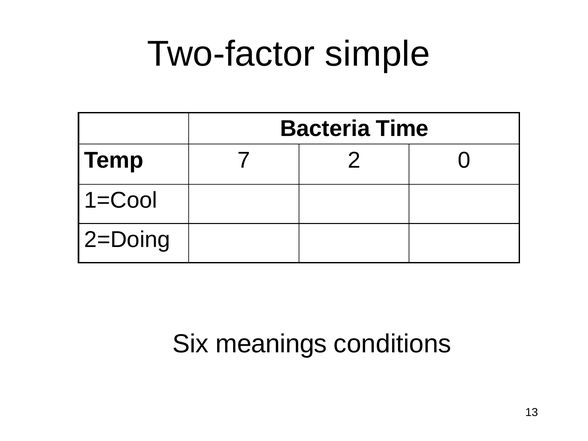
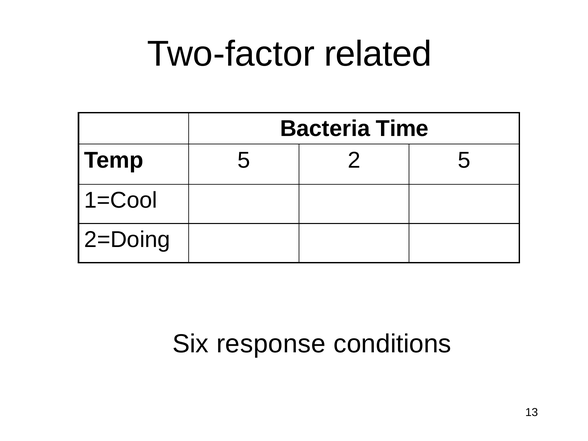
simple: simple -> related (378, 54)
Temp 7: 7 -> 5 (244, 160)
2 0: 0 -> 5 (464, 160)
meanings: meanings -> response (271, 344)
